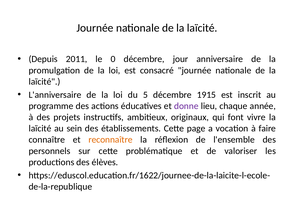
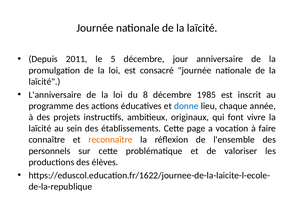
0: 0 -> 5 (113, 59)
5: 5 -> 8 (145, 95)
1915: 1915 -> 1985 (206, 95)
donne colour: purple -> blue (186, 106)
